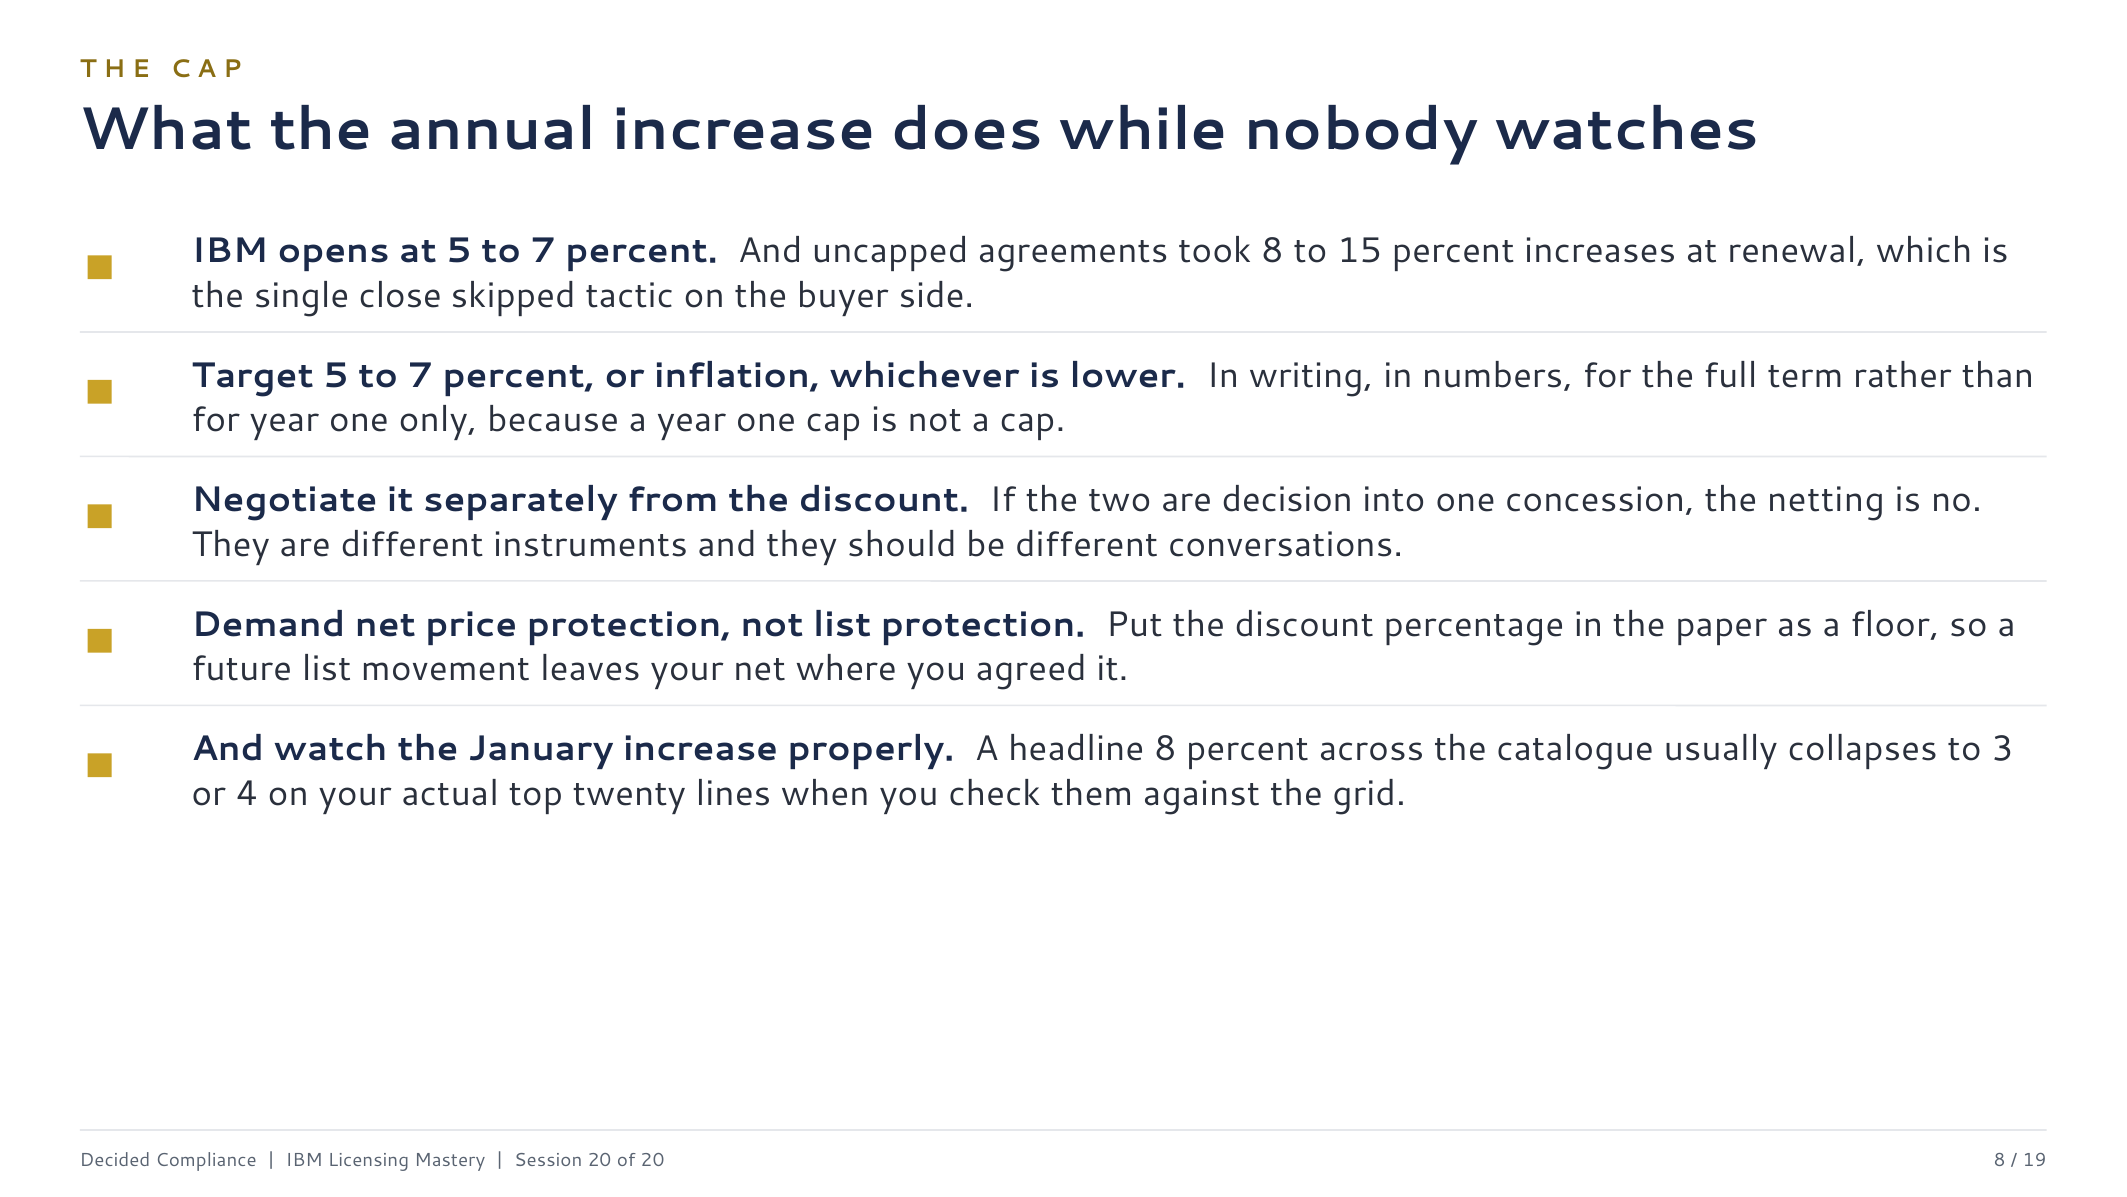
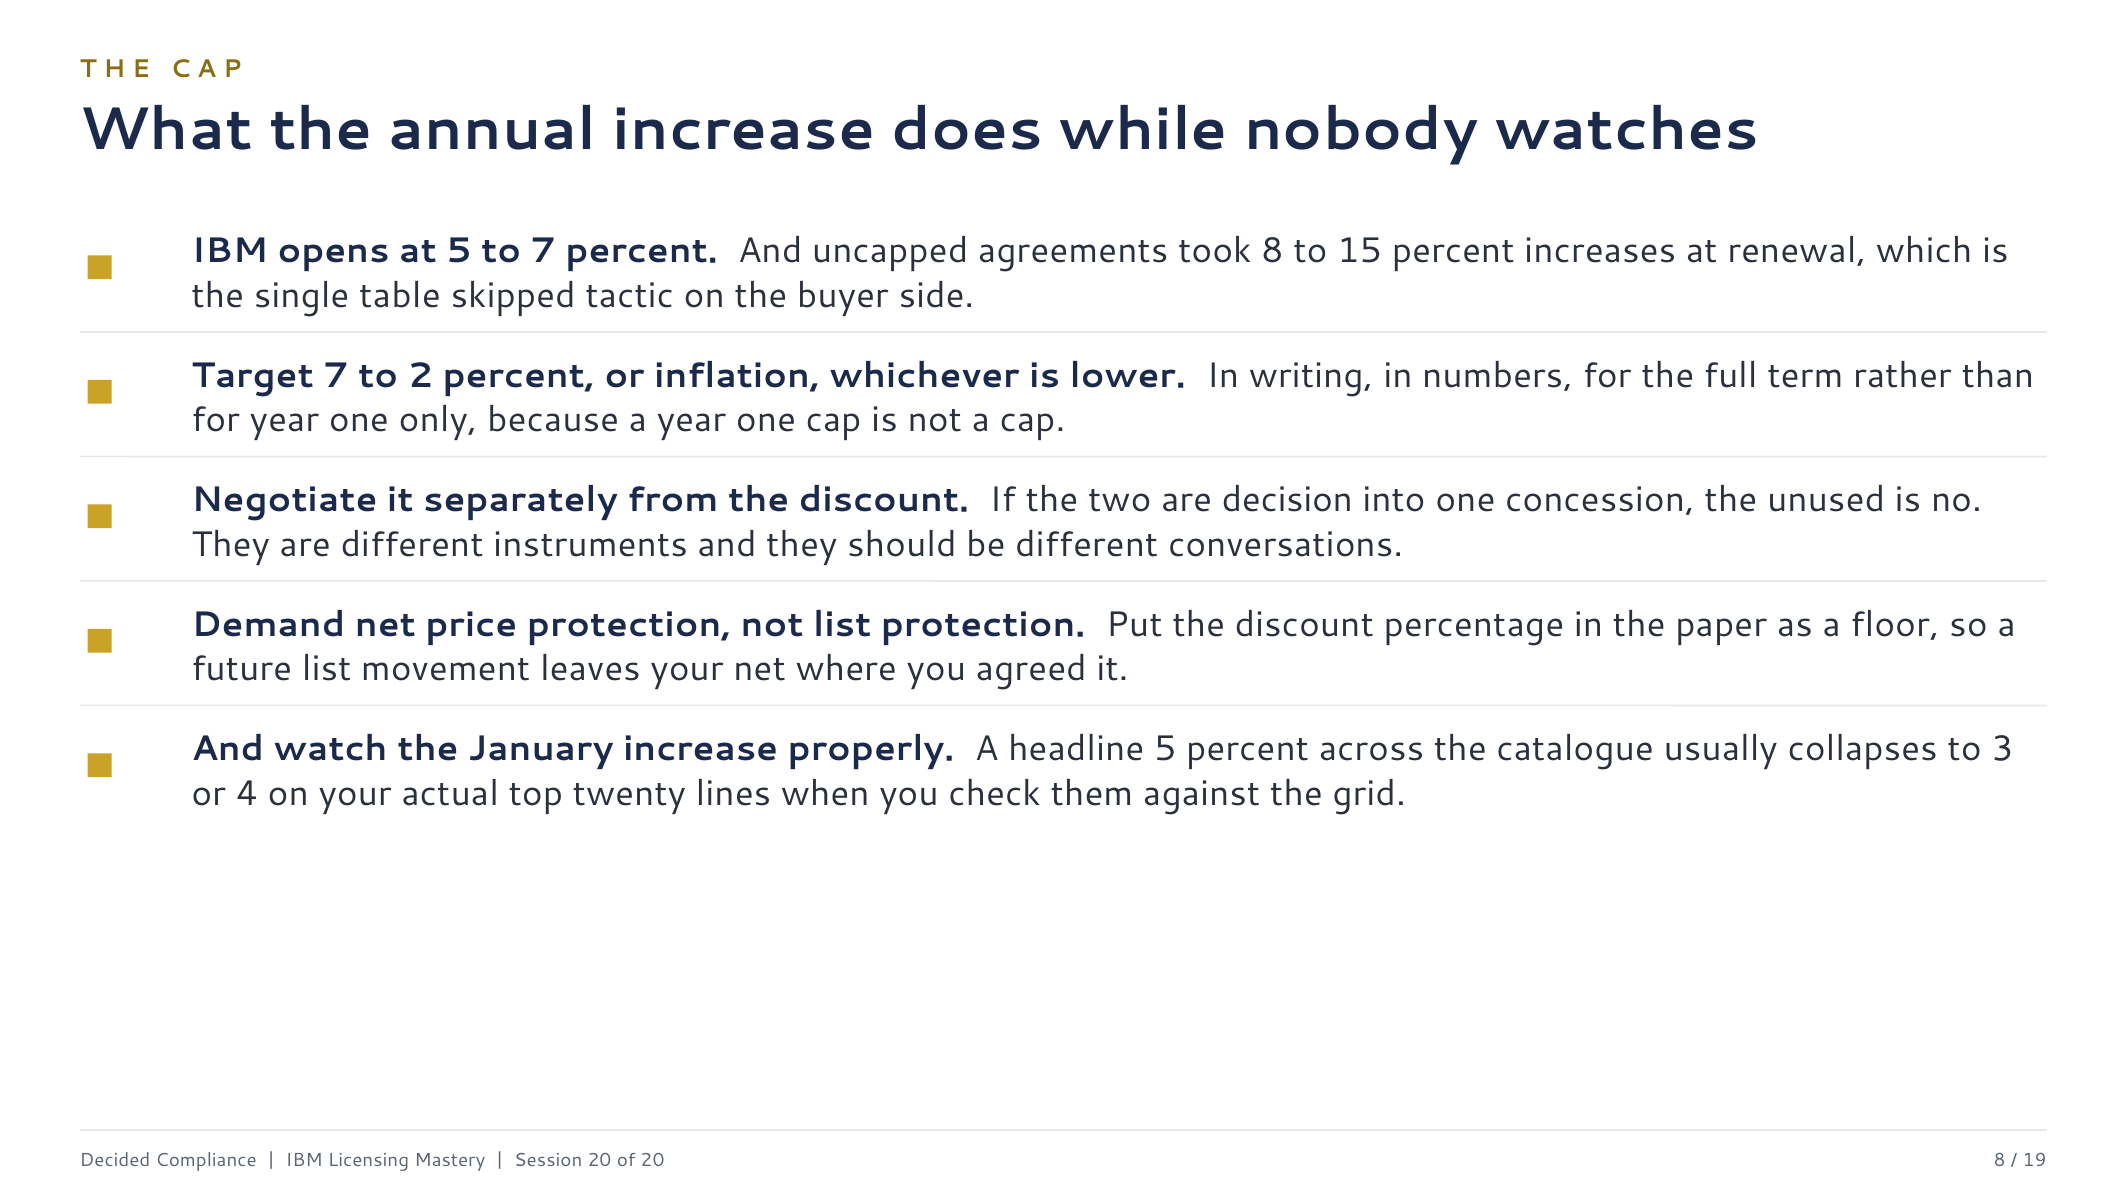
close: close -> table (400, 295)
Target 5: 5 -> 7 (336, 375)
7: 7 -> 2 (420, 375)
netting: netting -> unused (1826, 500)
headline 8: 8 -> 5 (1165, 748)
